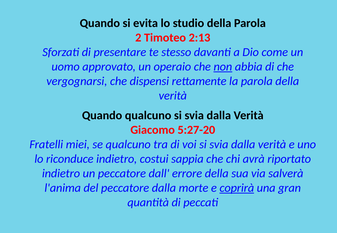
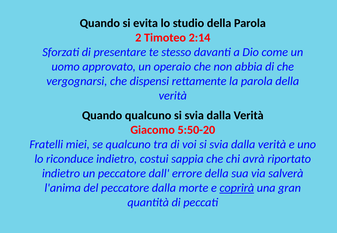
2:13: 2:13 -> 2:14 (200, 38)
non underline: present -> none (223, 67)
5:27-20: 5:27-20 -> 5:50-20 (196, 130)
